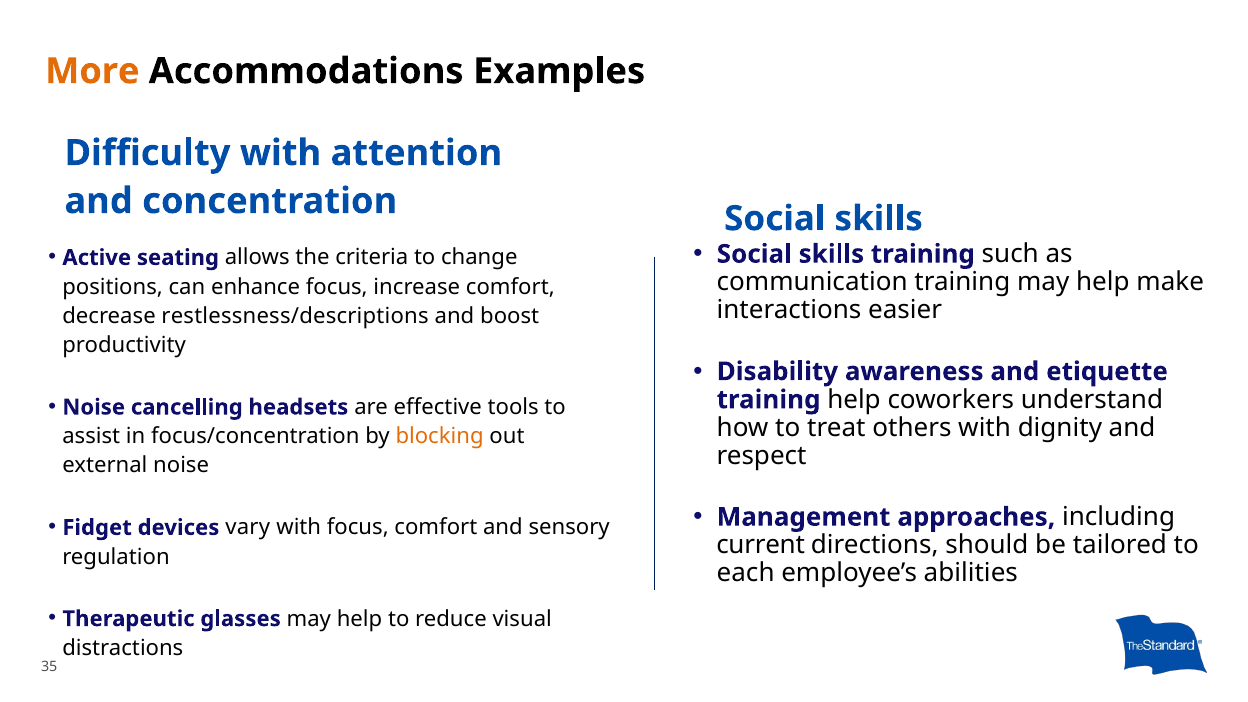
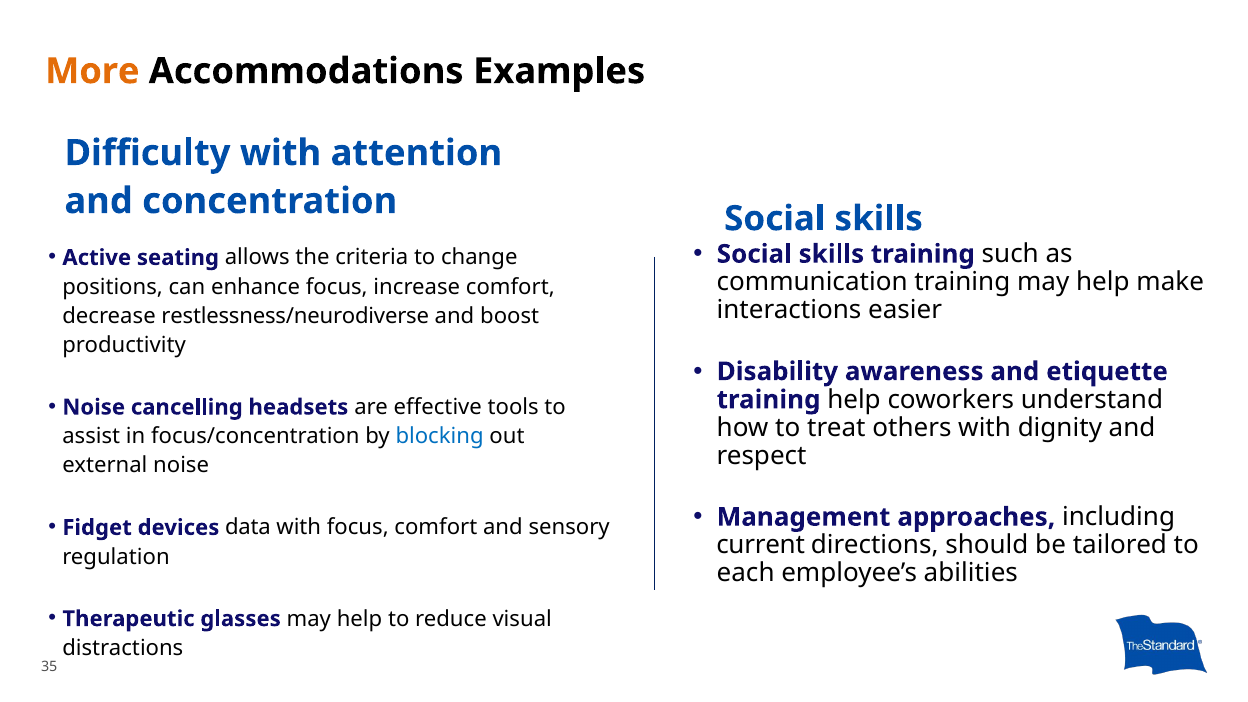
restlessness/descriptions: restlessness/descriptions -> restlessness/neurodiverse (295, 316)
blocking colour: orange -> blue (440, 436)
vary: vary -> data (248, 528)
